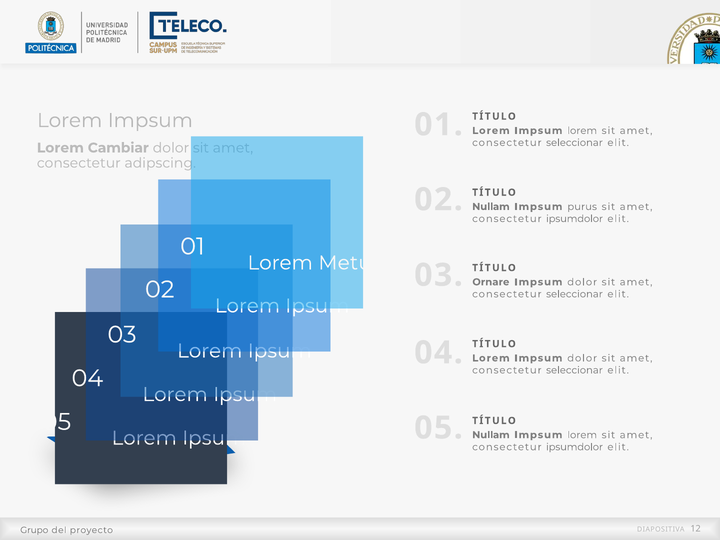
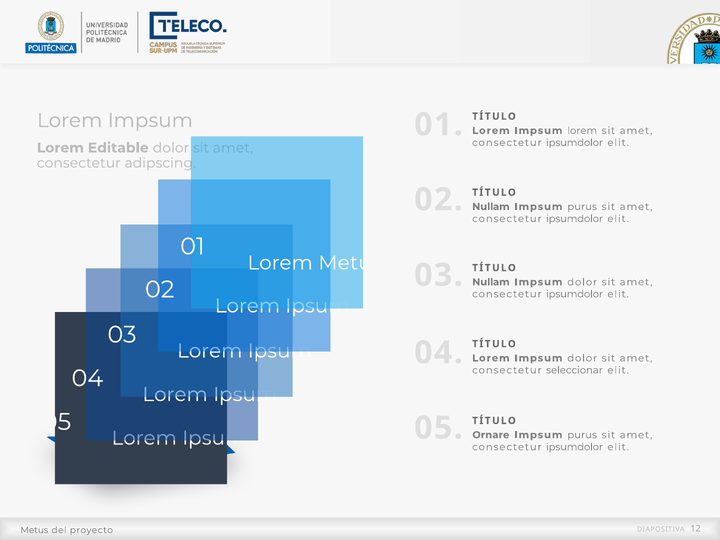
seleccionar: seleccionar -> ipsumdolor (575, 143)
Cambiar: Cambiar -> Editable (118, 148)
Ornare: Ornare -> Nullam (491, 282)
seleccionar: seleccionar -> ipsumdolor (575, 294)
Nullam: Nullam -> Ornare (491, 435)
lorem: lorem -> purus (582, 435)
Grupo: Grupo -> Metus (34, 530)
